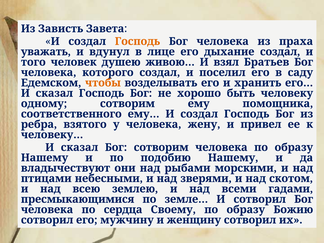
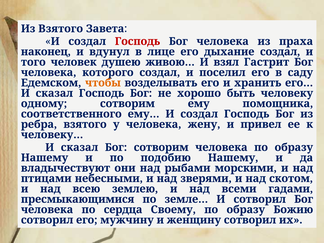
Из Зависть: Зависть -> Взятого (61, 29)
Господь colour: orange -> red (137, 41)
уважать: уважать -> наконец (46, 52)
Братьев: Братьев -> Гастрит (267, 62)
